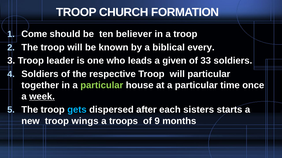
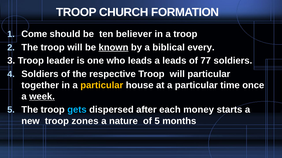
known underline: none -> present (114, 48)
a given: given -> leads (174, 61)
33: 33 -> 77 (206, 61)
particular colour: light green -> yellow (102, 85)
sisters: sisters -> money (199, 110)
wings: wings -> zones (85, 121)
troops: troops -> nature (123, 121)
of 9: 9 -> 5 (157, 121)
